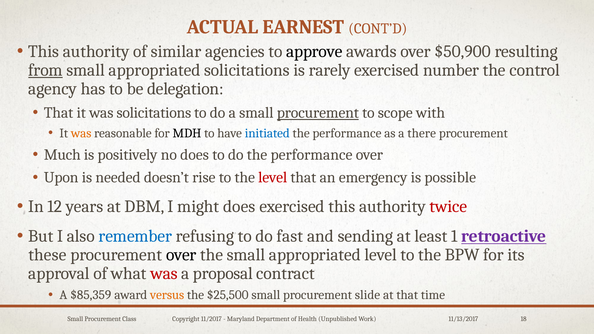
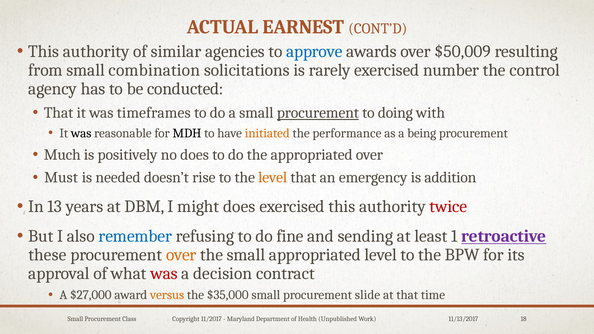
approve colour: black -> blue (314, 51)
$50,900: $50,900 -> $50,009 (463, 51)
from underline: present -> none (46, 70)
appropriated: appropriated -> combination (154, 70)
delegation: delegation -> conducted (185, 89)
was solicitations: solicitations -> timeframes (154, 113)
scope: scope -> doing (395, 113)
was colour: orange -> black (81, 133)
initiated colour: blue -> orange (267, 133)
there: there -> being (422, 133)
do the performance: performance -> appropriated (312, 155)
Upon: Upon -> Must (61, 178)
level colour: red -> orange (273, 178)
possible: possible -> addition (450, 178)
12: 12 -> 13 (55, 206)
fast: fast -> fine (290, 236)
over colour: black -> orange (181, 255)
proposal: proposal -> decision (223, 274)
$85,359: $85,359 -> $27,000 (91, 295)
$25,500: $25,500 -> $35,000 (228, 295)
